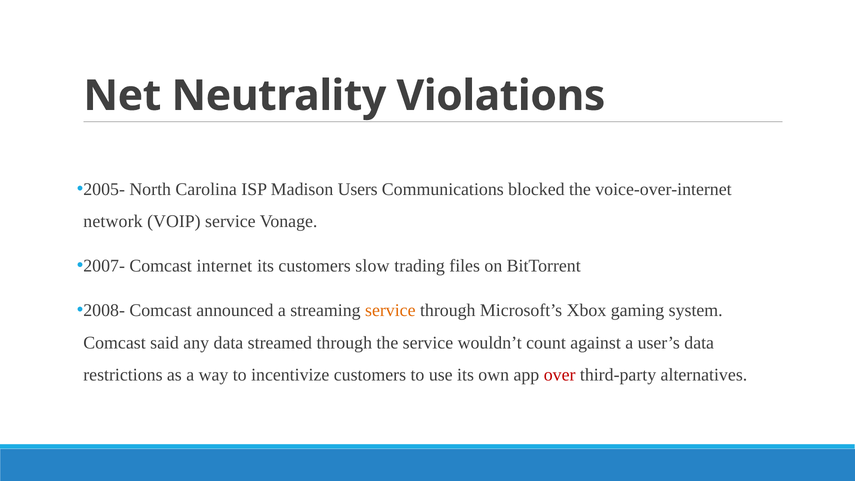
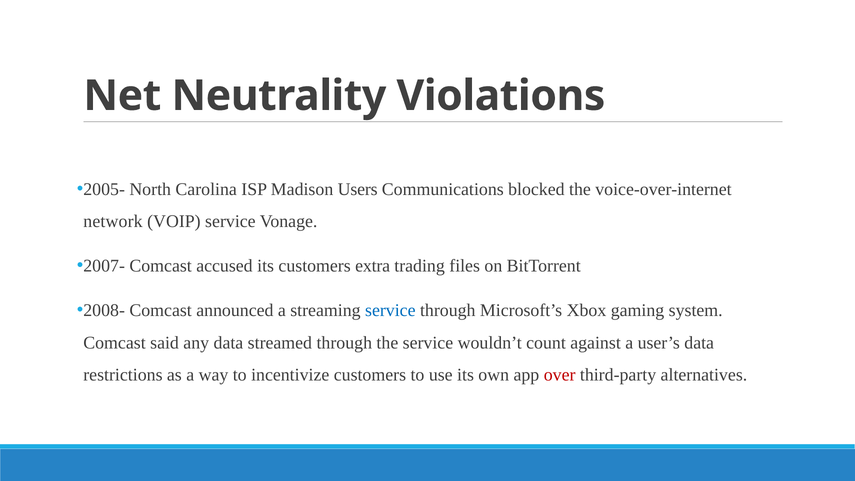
internet: internet -> accused (224, 266)
slow: slow -> extra (373, 266)
service colour: orange -> blue (390, 310)
